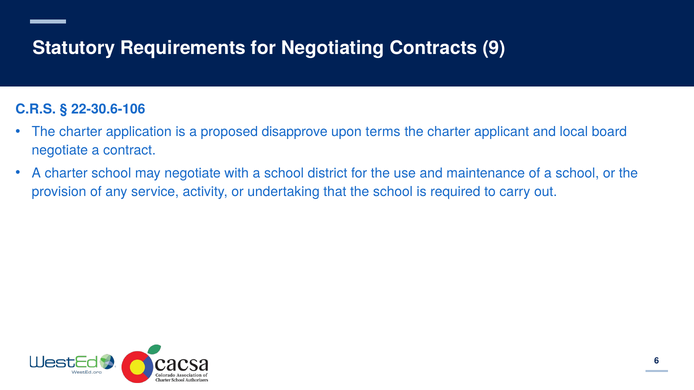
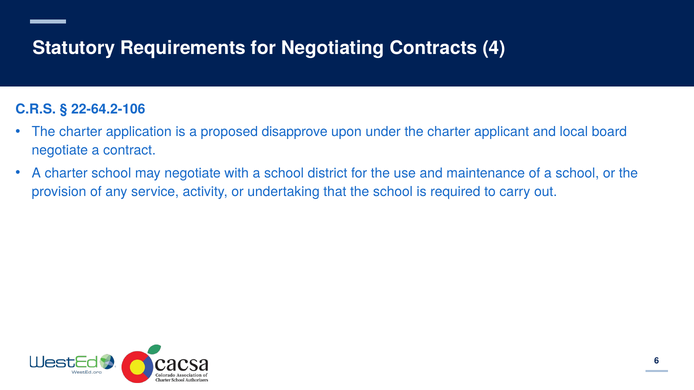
9: 9 -> 4 (494, 48)
22-30.6-106: 22-30.6-106 -> 22-64.2-106 (108, 109)
terms: terms -> under (383, 132)
